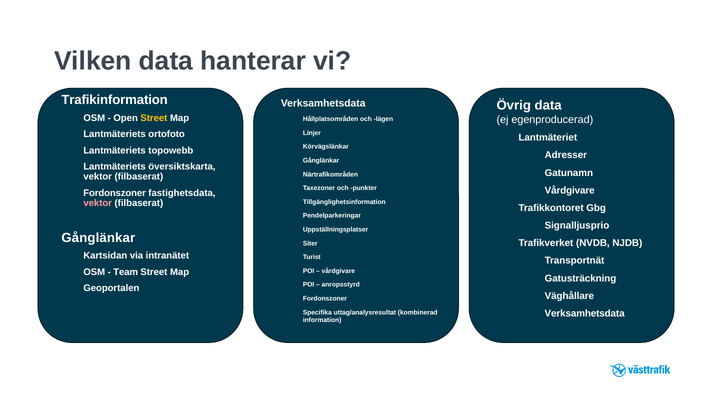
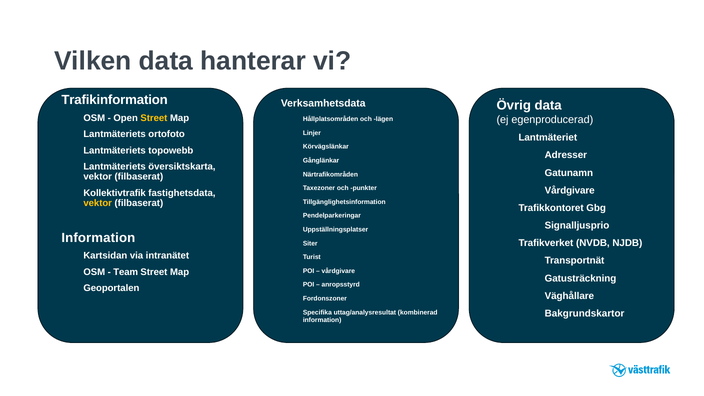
Fordonszoner: Fordonszoner -> Kollektivtrafik (115, 193)
vektor colour: pink -> yellow (98, 203)
Gånglänkar: Gånglänkar -> Information (98, 238)
Verksamhetsdata: Verksamhetsdata -> Bakgrundskartor (585, 313)
